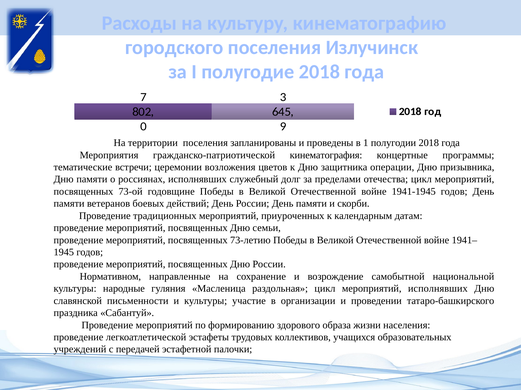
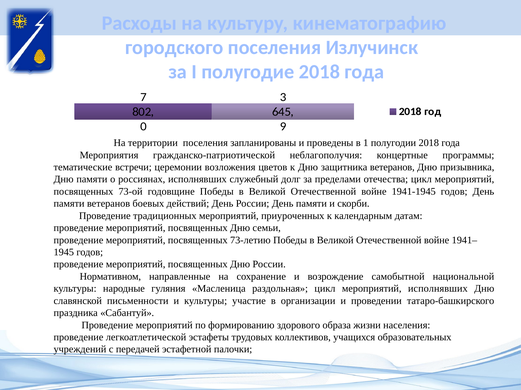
кинематография: кинематография -> неблагополучия (326, 155)
защитника операции: операции -> ветеранов (392, 167)
